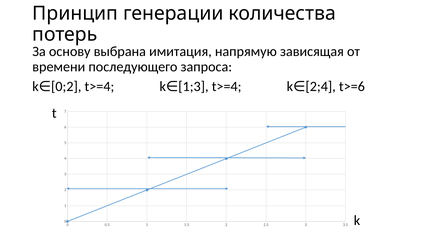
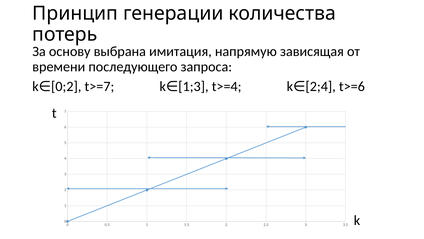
t>=4: t>=4 -> t>=7 (99, 86)
